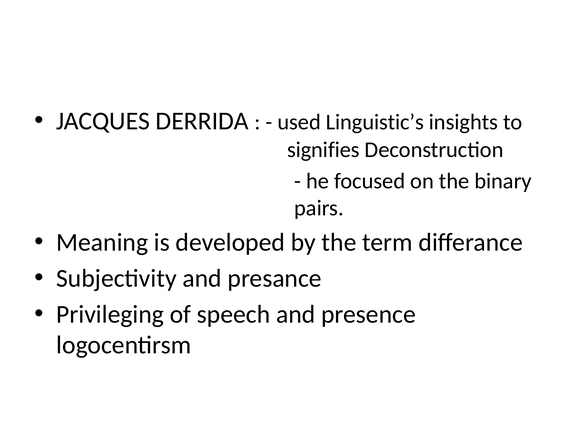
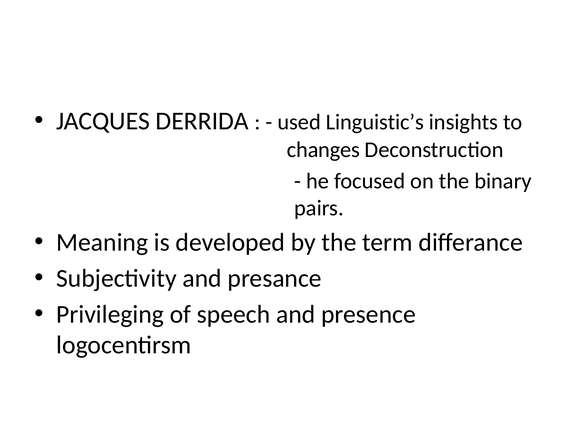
signifies: signifies -> changes (323, 150)
